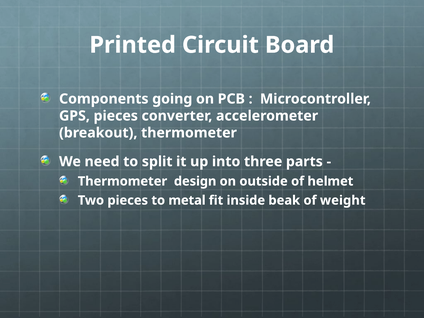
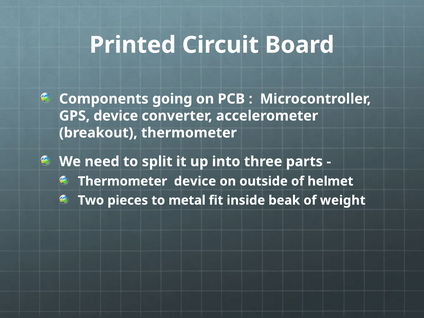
GPS pieces: pieces -> device (116, 116)
Thermometer design: design -> device (195, 181)
